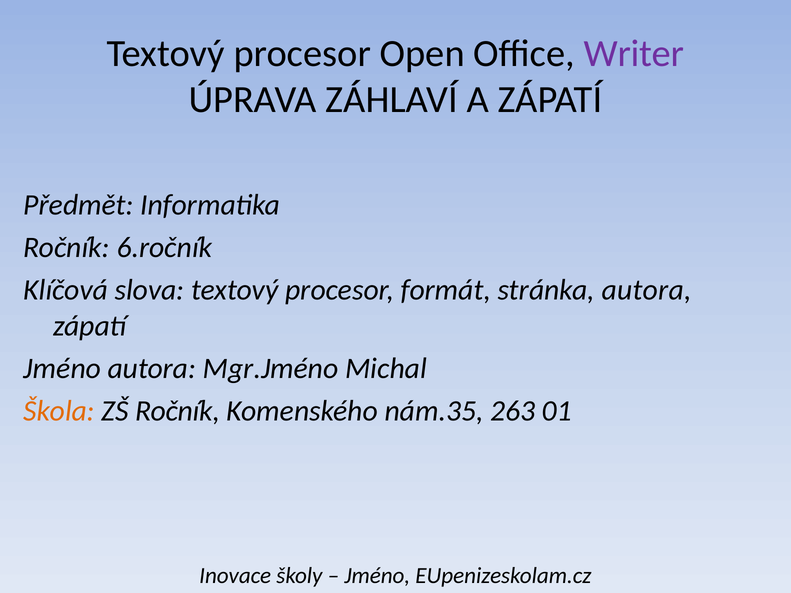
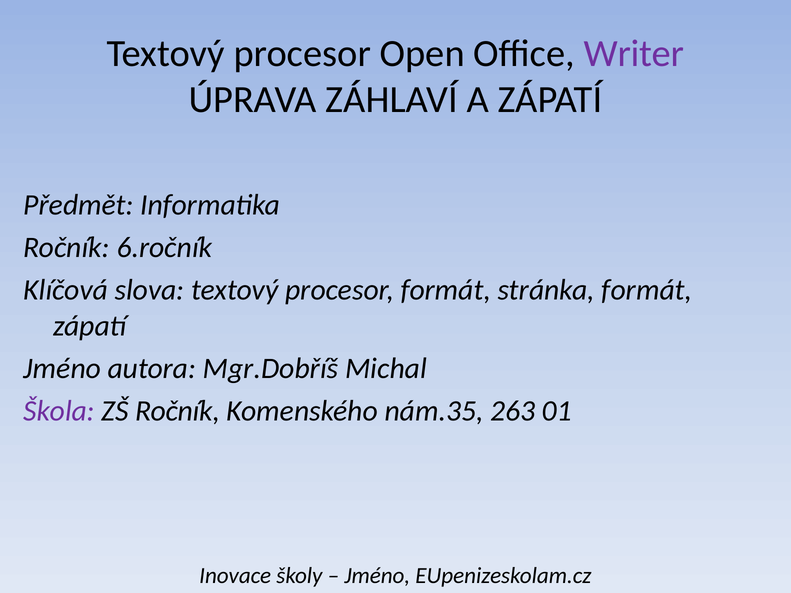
stránka autora: autora -> formát (647, 290)
Mgr.Jméno: Mgr.Jméno -> Mgr.Dobříš (271, 369)
Škola colour: orange -> purple (59, 411)
